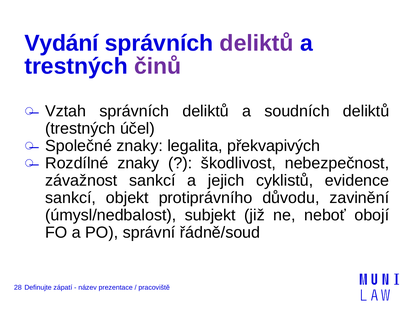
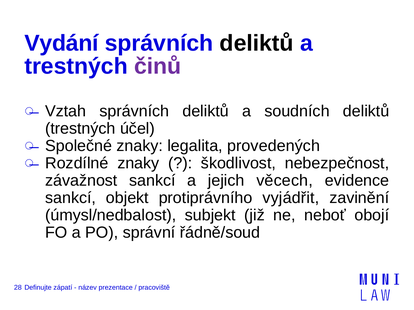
deliktů colour: purple -> black (257, 43)
překvapivých: překvapivých -> provedených (274, 146)
cyklistů: cyklistů -> věcech (285, 181)
důvodu: důvodu -> vyjádřit (291, 198)
